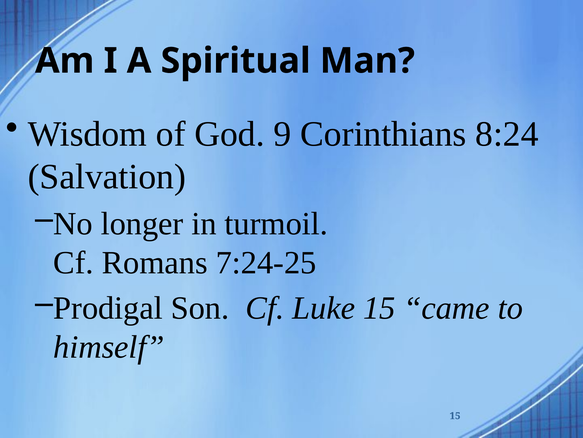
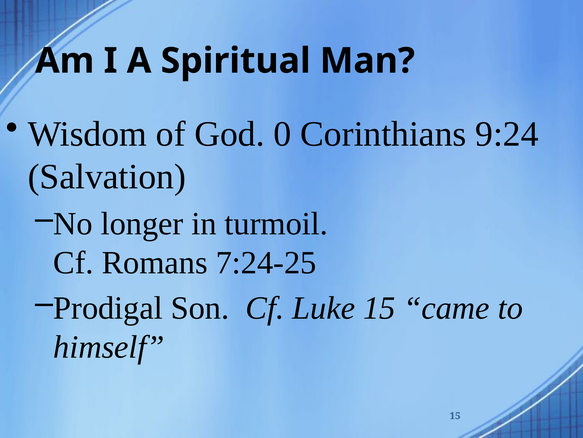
9: 9 -> 0 (282, 134)
8:24: 8:24 -> 9:24 (507, 134)
